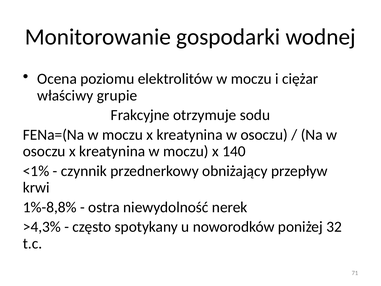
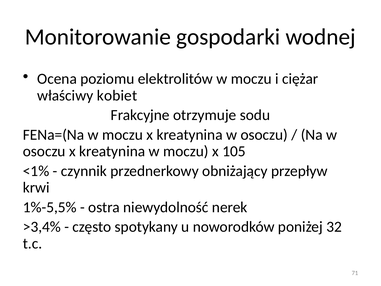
grupie: grupie -> kobiet (117, 95)
140: 140 -> 105 (234, 151)
1%-8,8%: 1%-8,8% -> 1%-5,5% (50, 207)
>4,3%: >4,3% -> >3,4% (42, 227)
